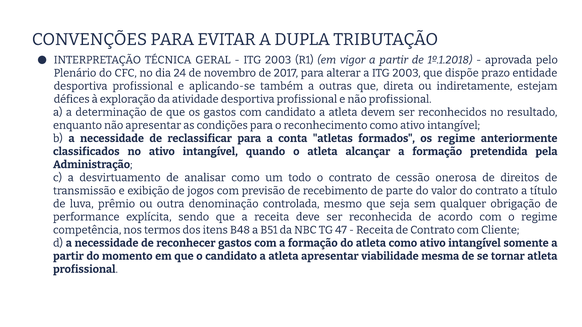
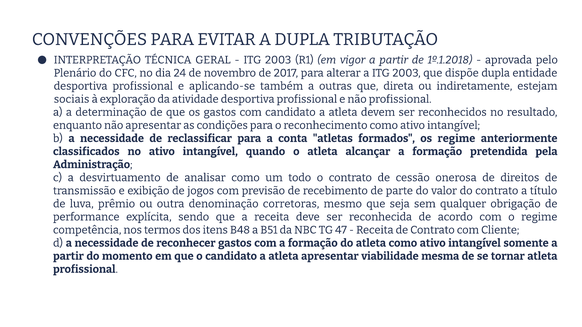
dispõe prazo: prazo -> dupla (496, 73)
défices: défices -> sociais (72, 99)
controlada: controlada -> corretoras (291, 204)
